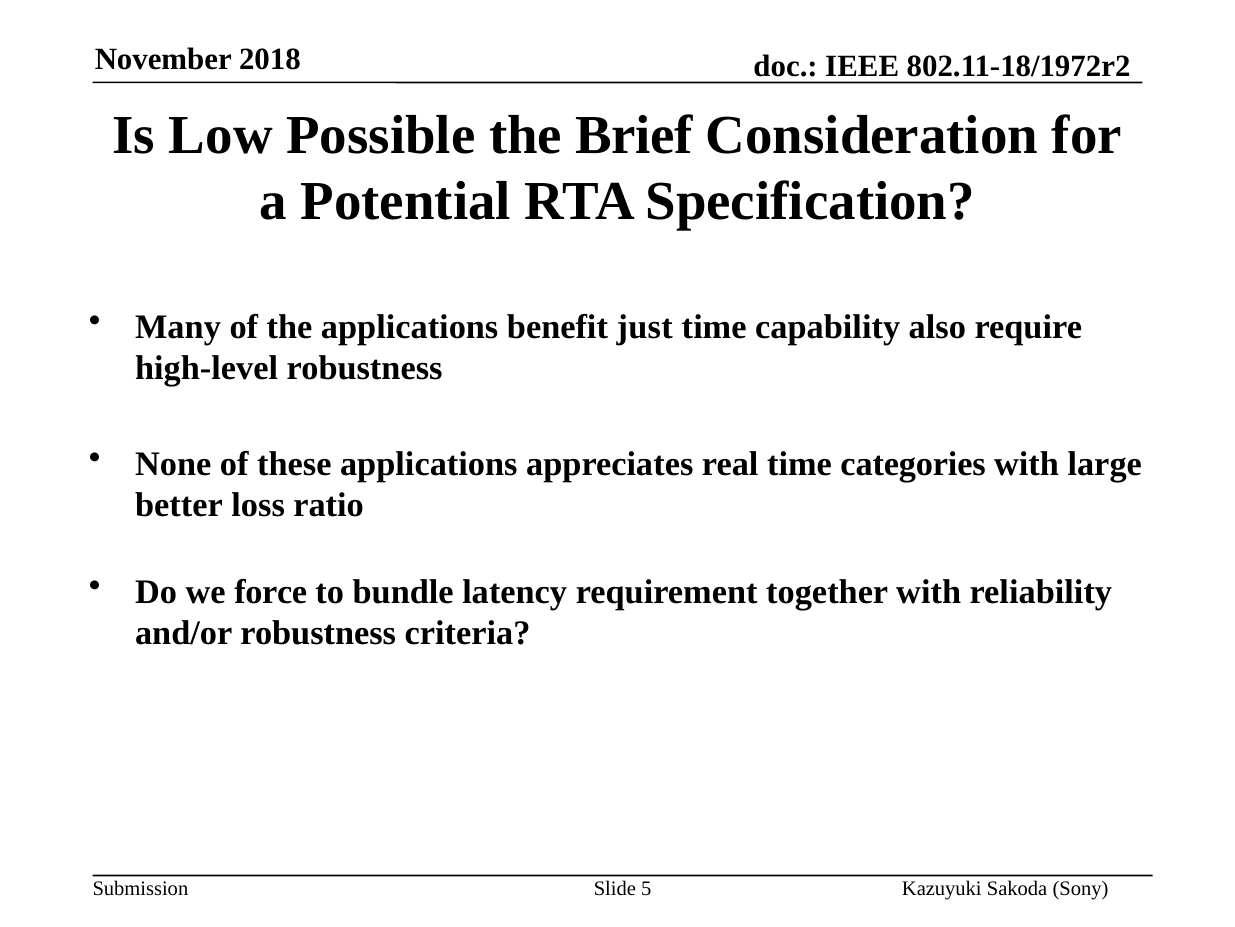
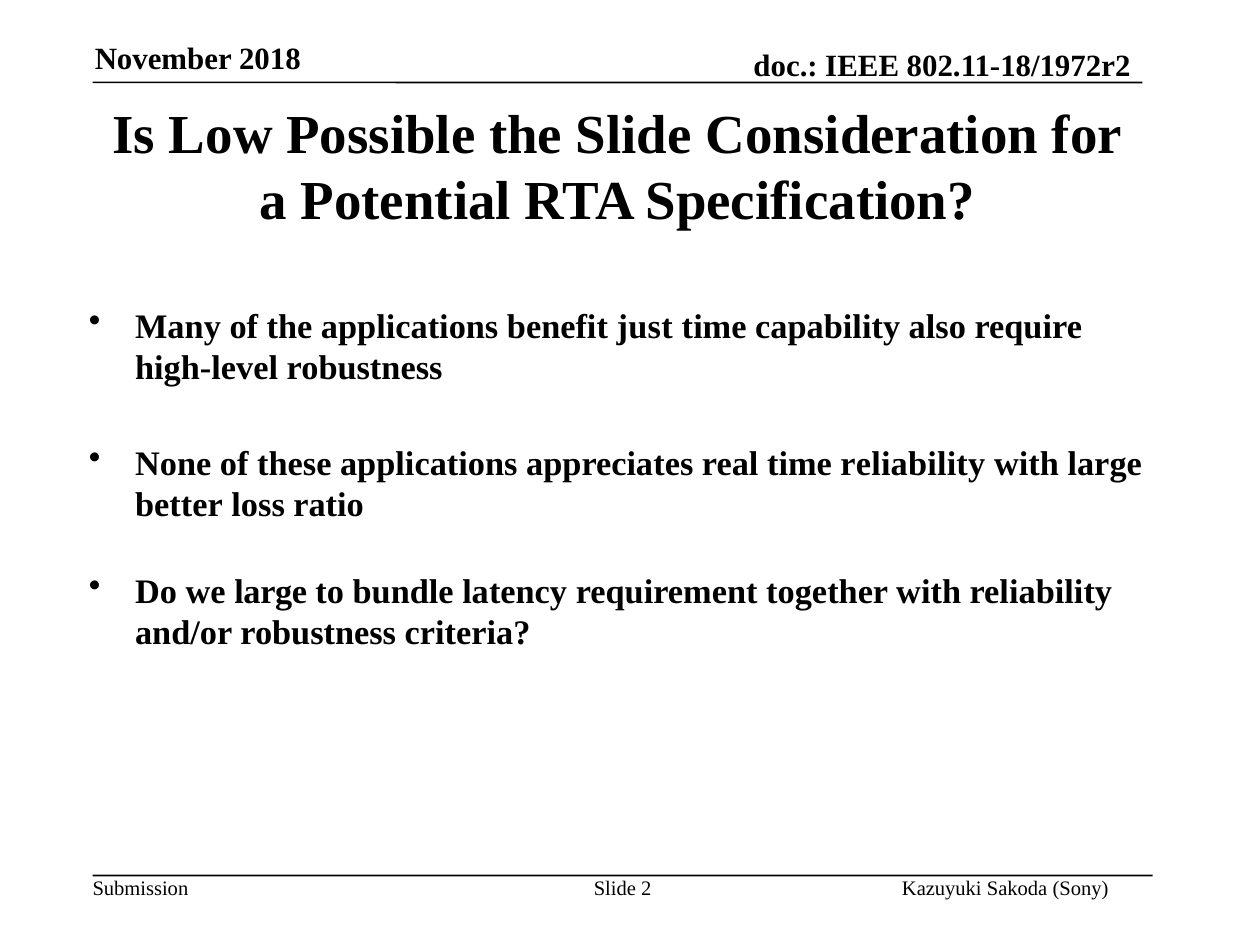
the Brief: Brief -> Slide (634, 136)
time categories: categories -> reliability (913, 464)
we force: force -> large (271, 591)
5: 5 -> 2 (646, 888)
